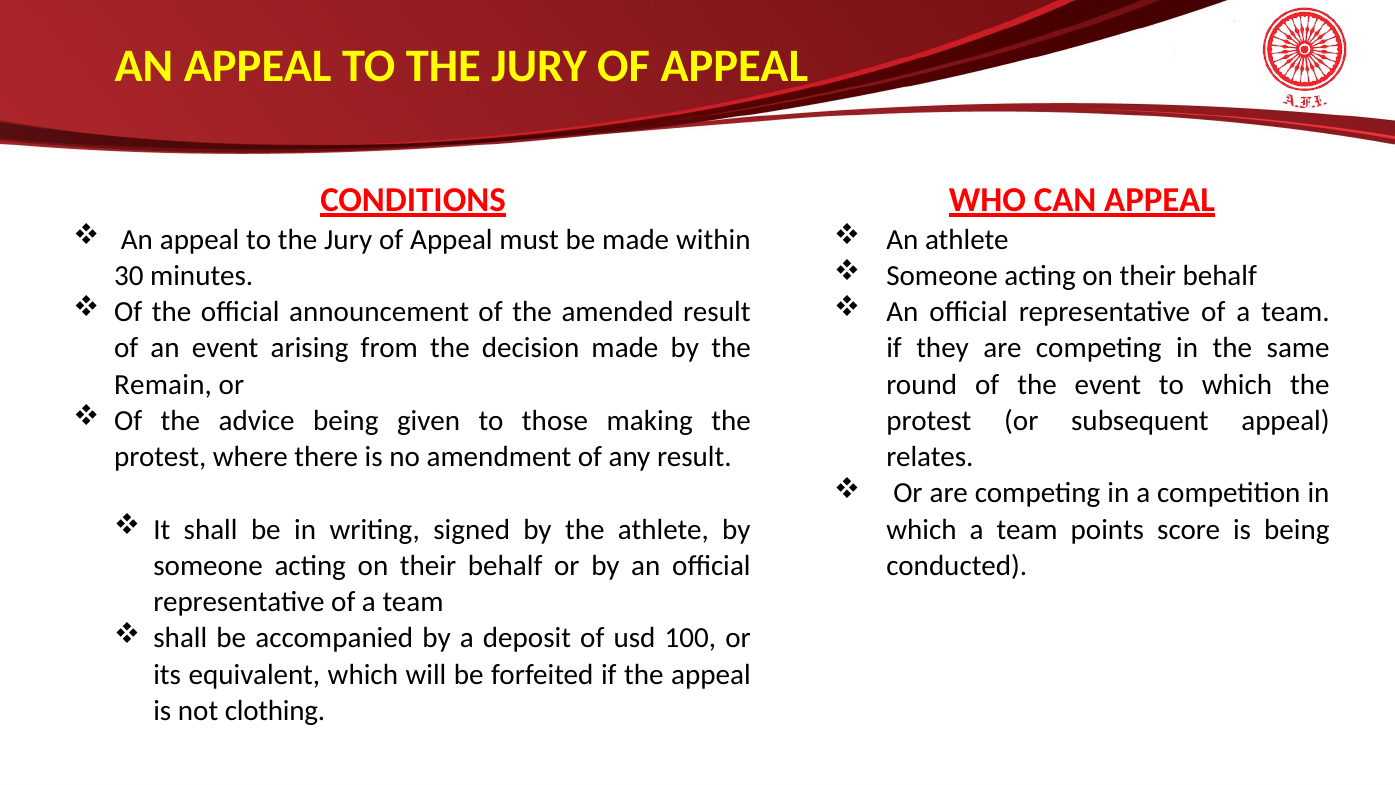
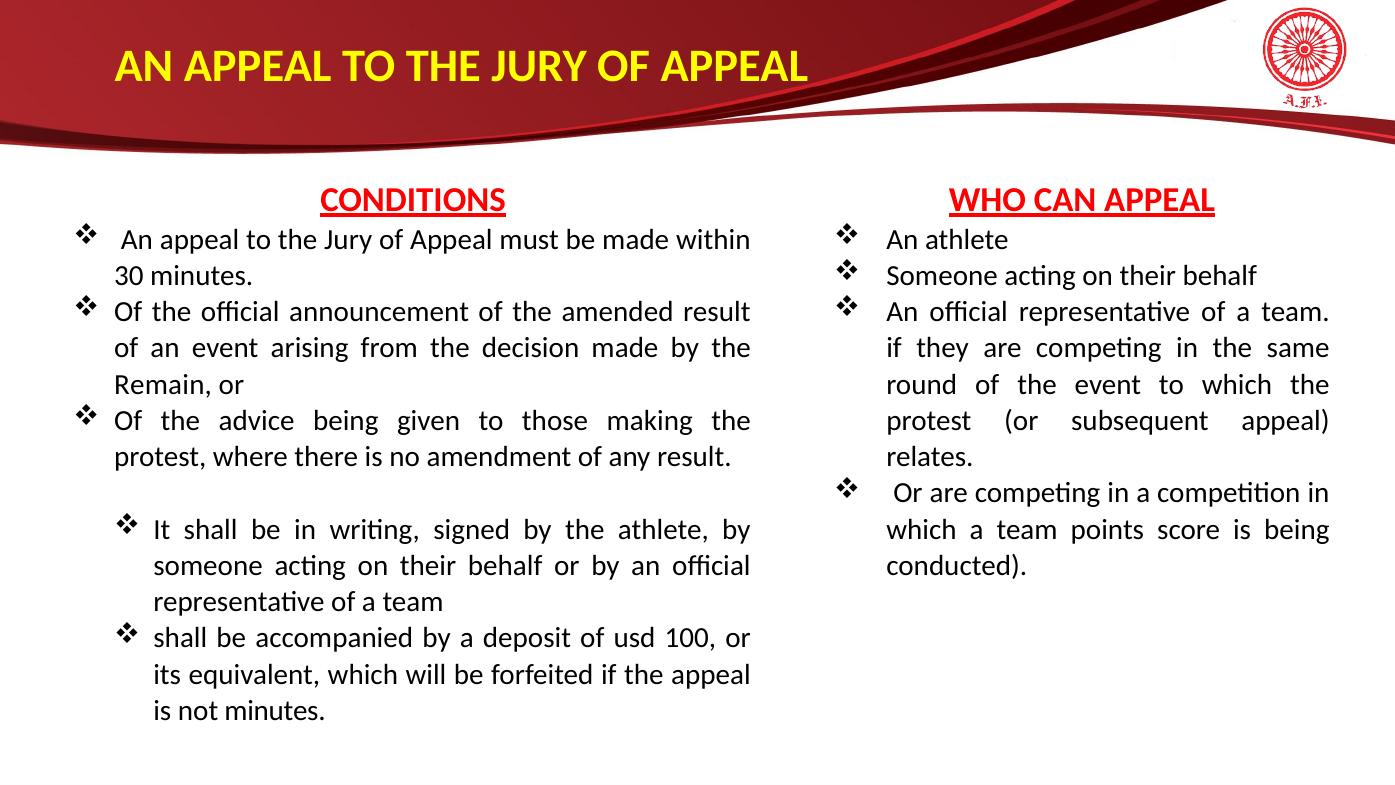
not clothing: clothing -> minutes (275, 711)
